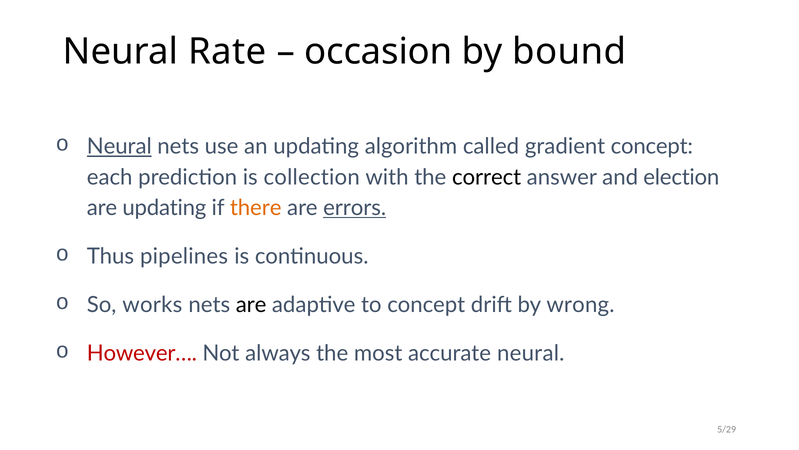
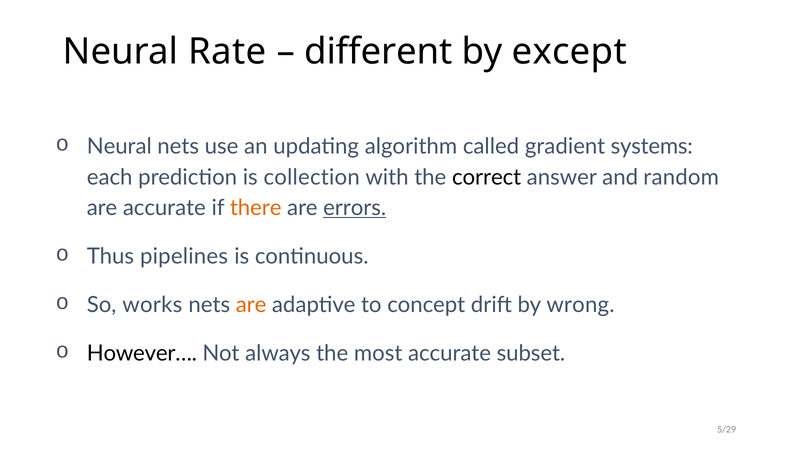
occasion: occasion -> different (378, 51)
bound: bound -> except (569, 51)
Neural underline: present -> none (119, 146)
gradient concept: concept -> systems (652, 146)
election: election -> random (681, 177)
are updating: updating -> accurate (164, 208)
are colour: black -> orange (251, 304)
However… colour: red -> black (142, 353)
accurate neural: neural -> subset (531, 353)
